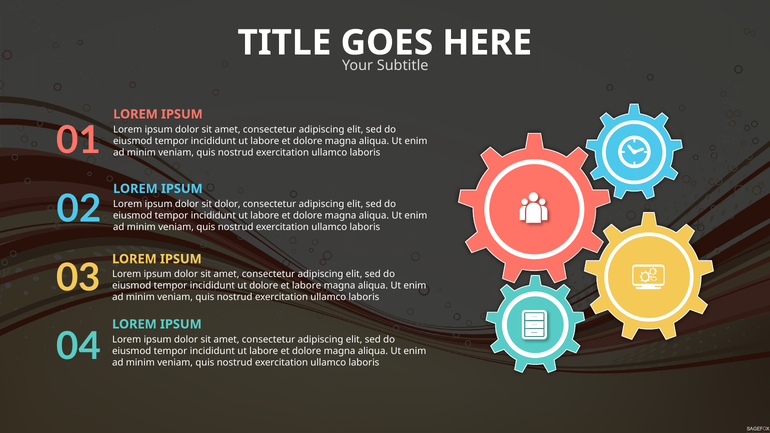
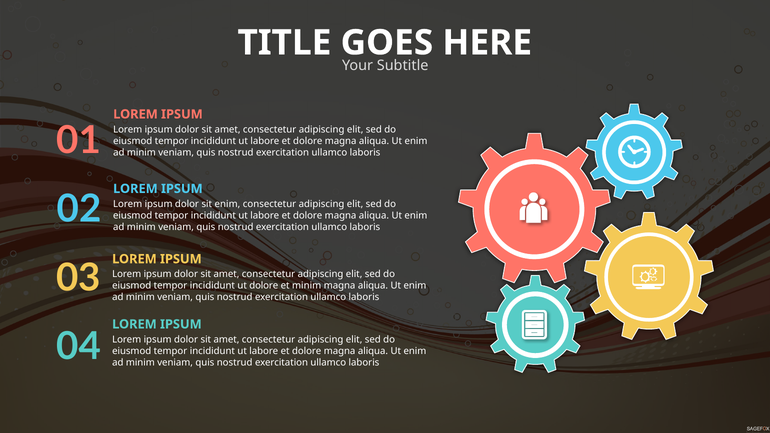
sit dolor: dolor -> enim (227, 204)
et labore: labore -> minim (307, 286)
